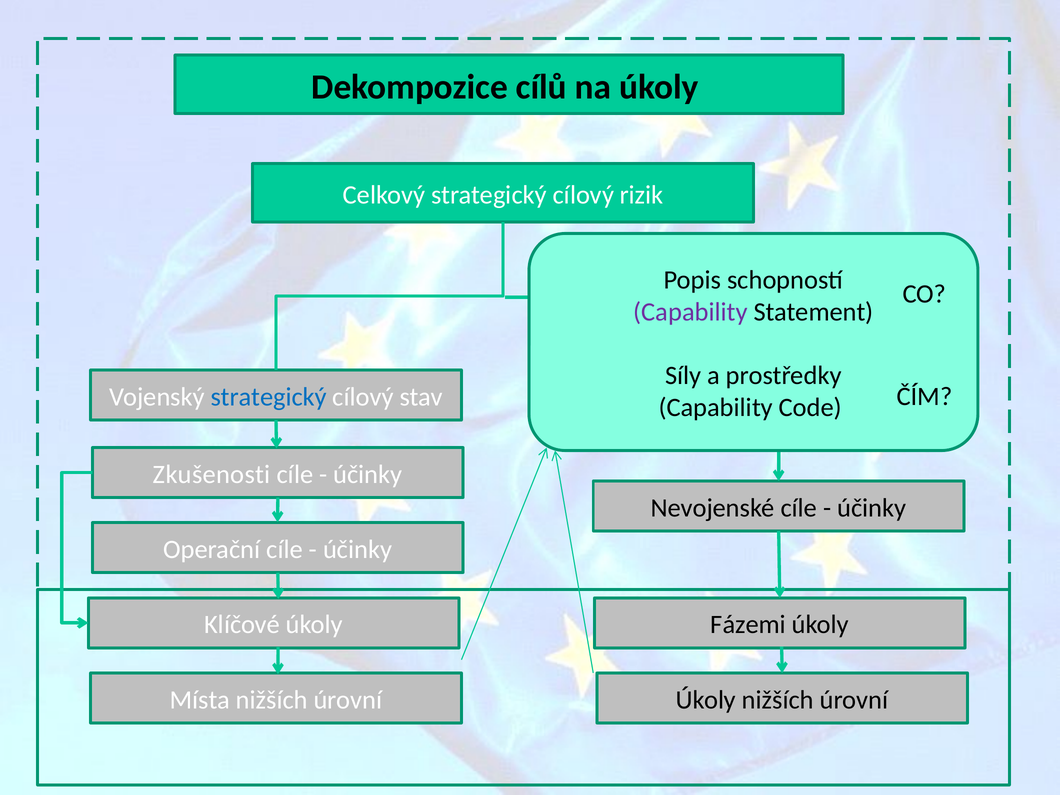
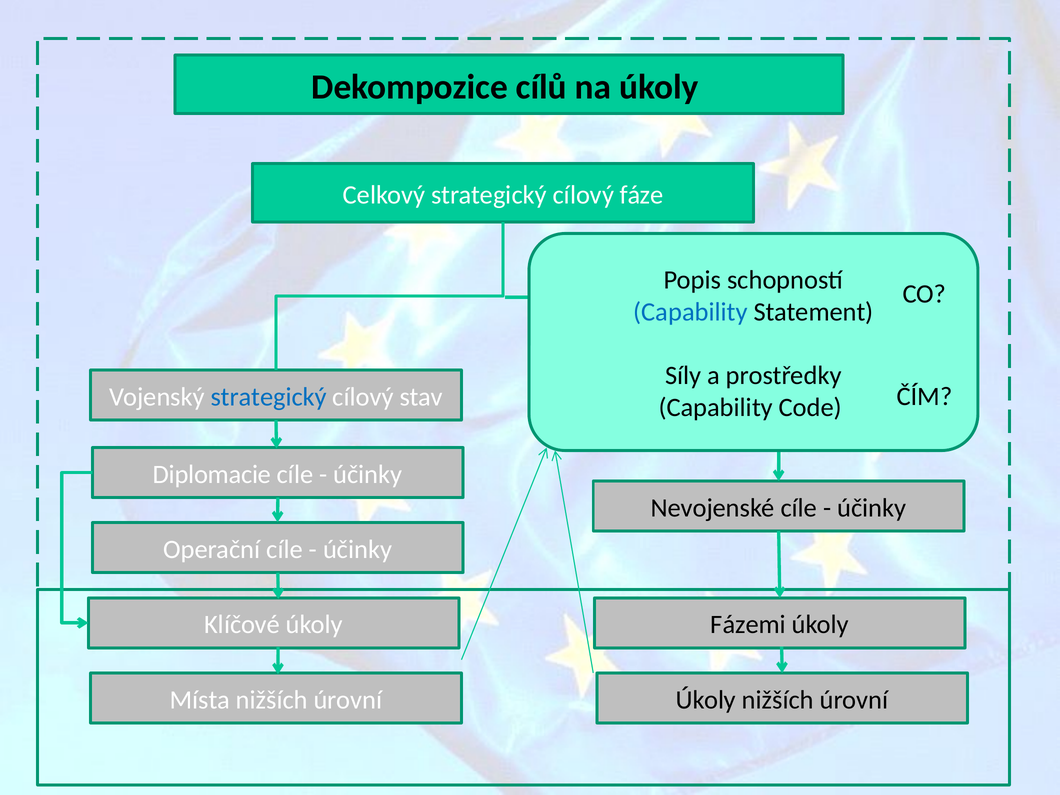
rizik: rizik -> fáze (642, 195)
Capability colour: purple -> blue (690, 312)
Zkušenosti: Zkušenosti -> Diplomacie (212, 474)
